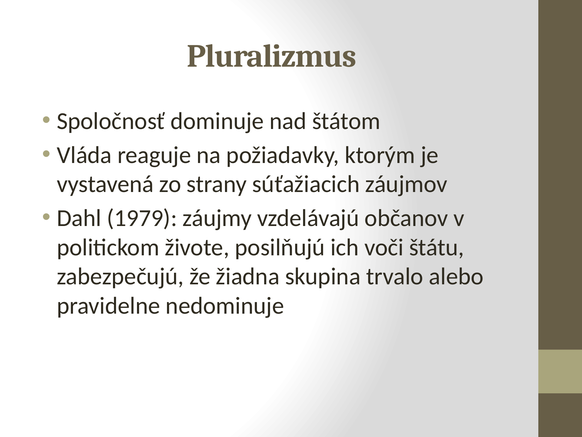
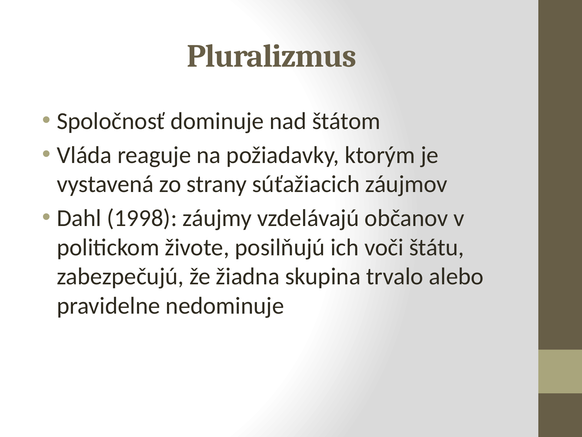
1979: 1979 -> 1998 (142, 218)
